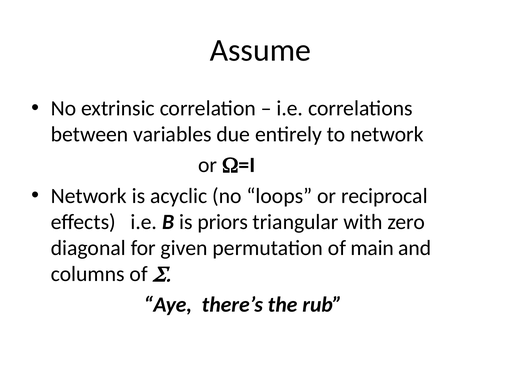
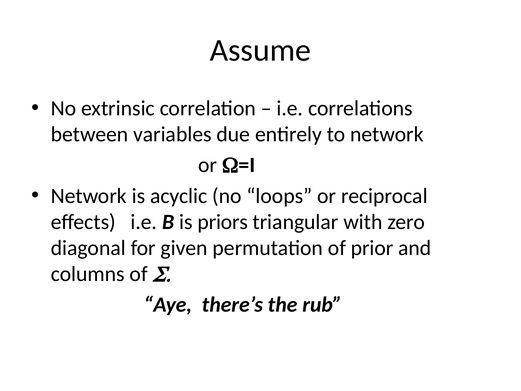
main: main -> prior (372, 248)
